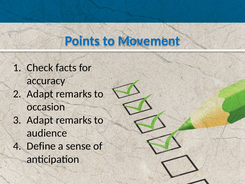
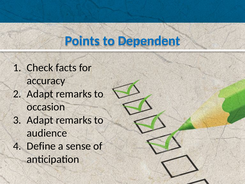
Movement: Movement -> Dependent (149, 41)
